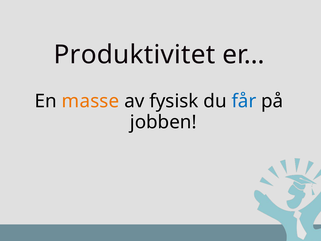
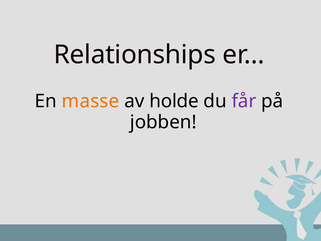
Produktivitet: Produktivitet -> Relationships (135, 55)
fysisk: fysisk -> holde (174, 101)
får colour: blue -> purple (244, 101)
